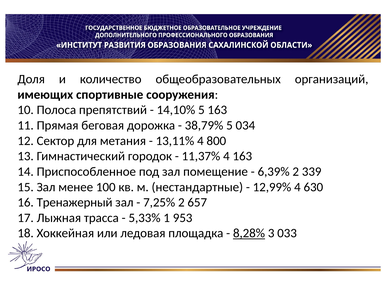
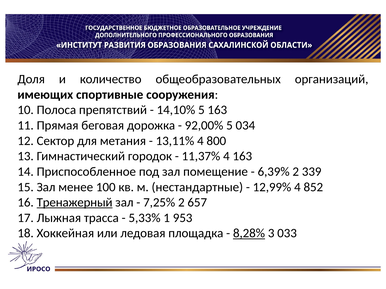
38,79%: 38,79% -> 92,00% (204, 126)
630: 630 -> 852 (313, 187)
Тренажерный underline: none -> present (75, 203)
